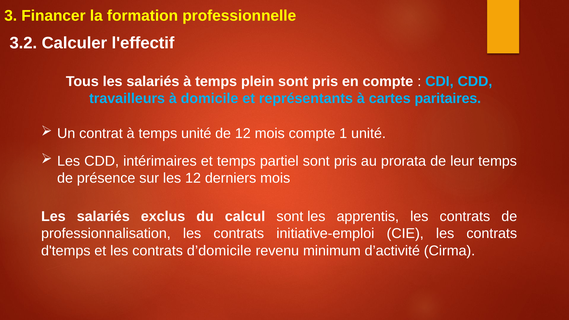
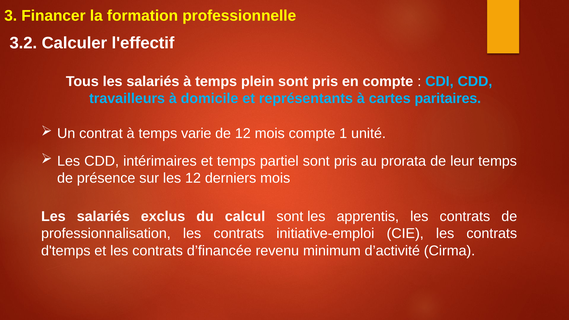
temps unité: unité -> varie (196, 133)
d’domicile: d’domicile -> d’financée (219, 251)
